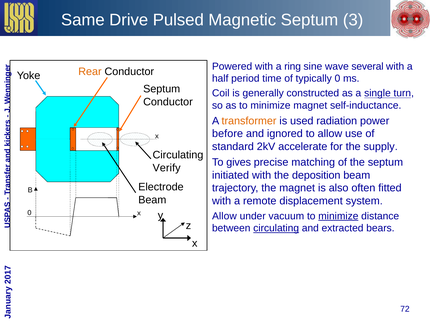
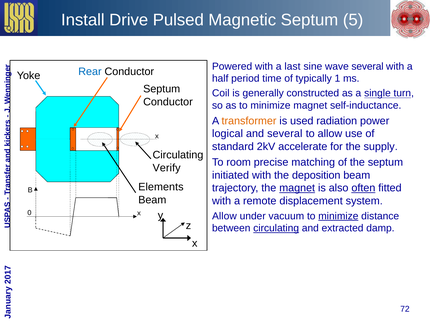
Same: Same -> Install (83, 20)
3: 3 -> 5 (353, 20)
ring: ring -> last (293, 66)
Rear colour: orange -> blue (90, 72)
typically 0: 0 -> 1 (337, 78)
before: before -> logical (228, 134)
and ignored: ignored -> several (285, 134)
gives: gives -> room (239, 162)
Electrode: Electrode -> Elements (161, 187)
magnet underline: none -> present (297, 188)
often underline: none -> present (363, 188)
bears: bears -> damp (380, 228)
